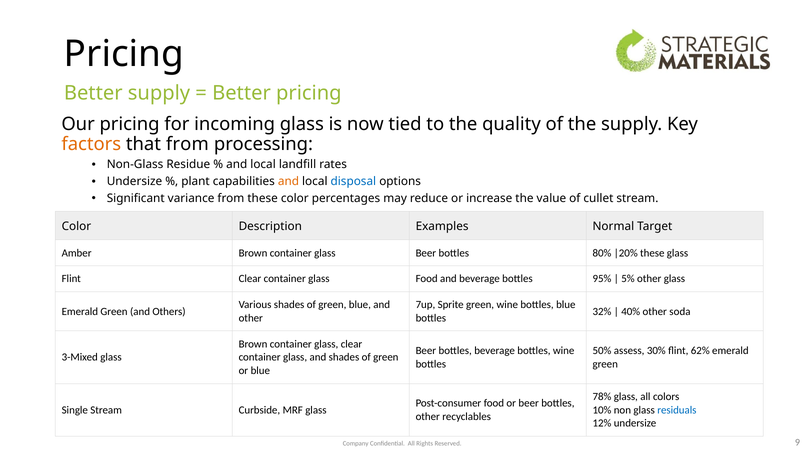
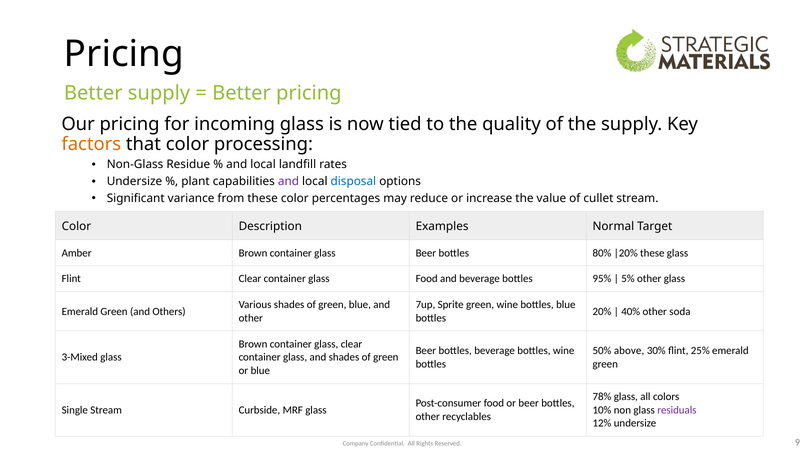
that from: from -> color (187, 144)
and colour: orange -> purple (288, 181)
32%: 32% -> 20% (602, 311)
assess: assess -> above (629, 350)
62%: 62% -> 25% (700, 350)
residuals colour: blue -> purple (677, 409)
